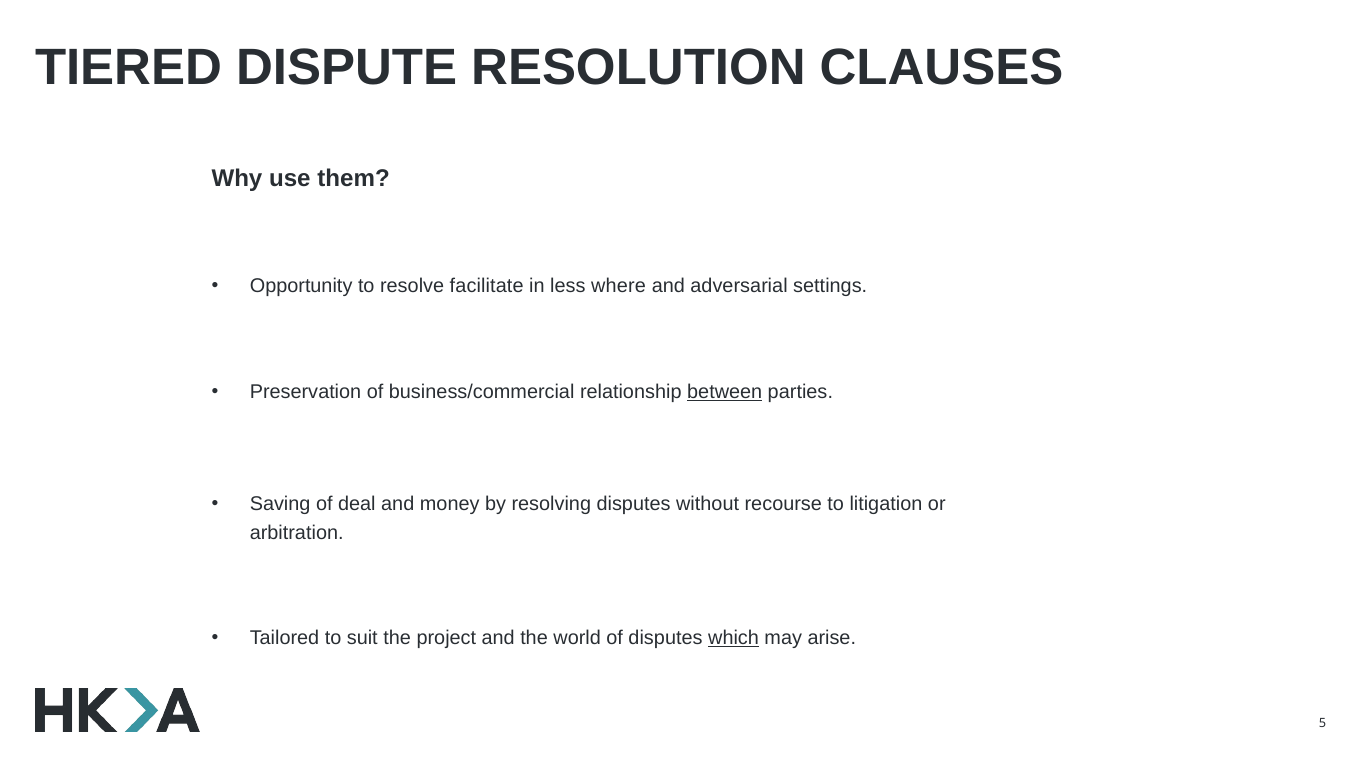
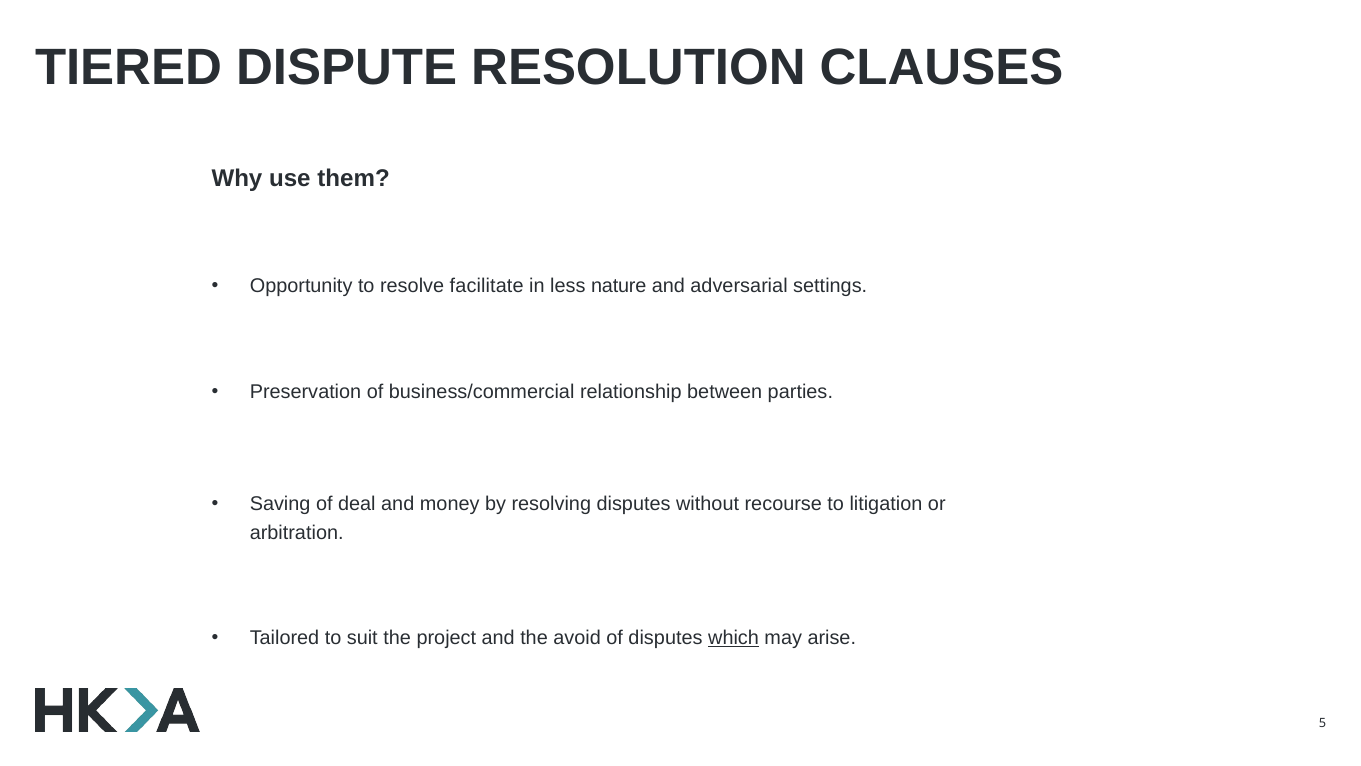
where: where -> nature (619, 286)
between underline: present -> none (725, 391)
world: world -> avoid (577, 638)
